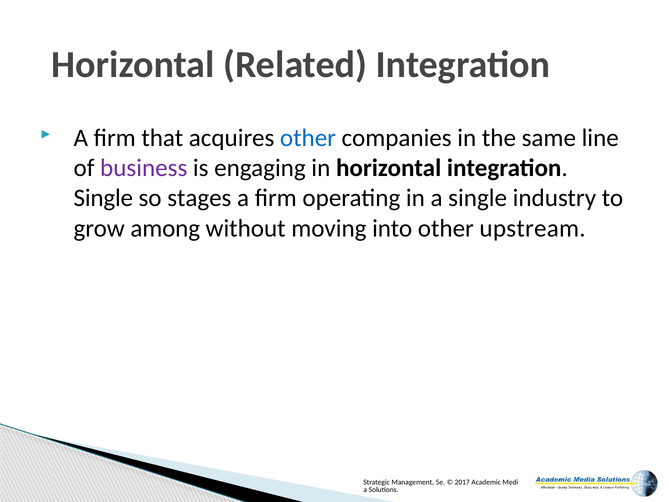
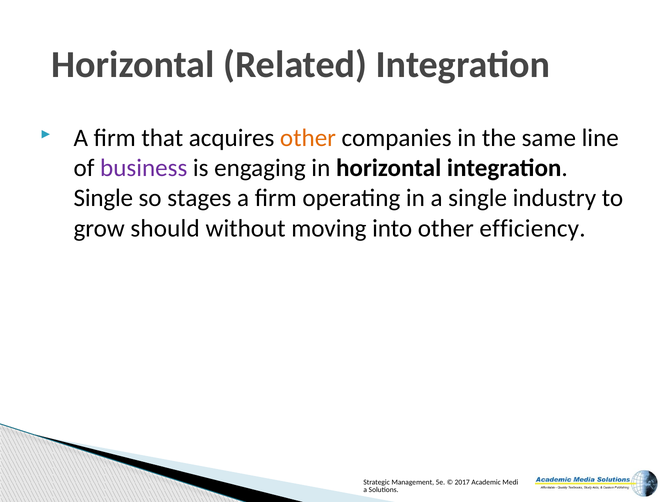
other colour: blue -> orange (308, 138)
among: among -> should (165, 228)
upstream: upstream -> efficiency (533, 228)
